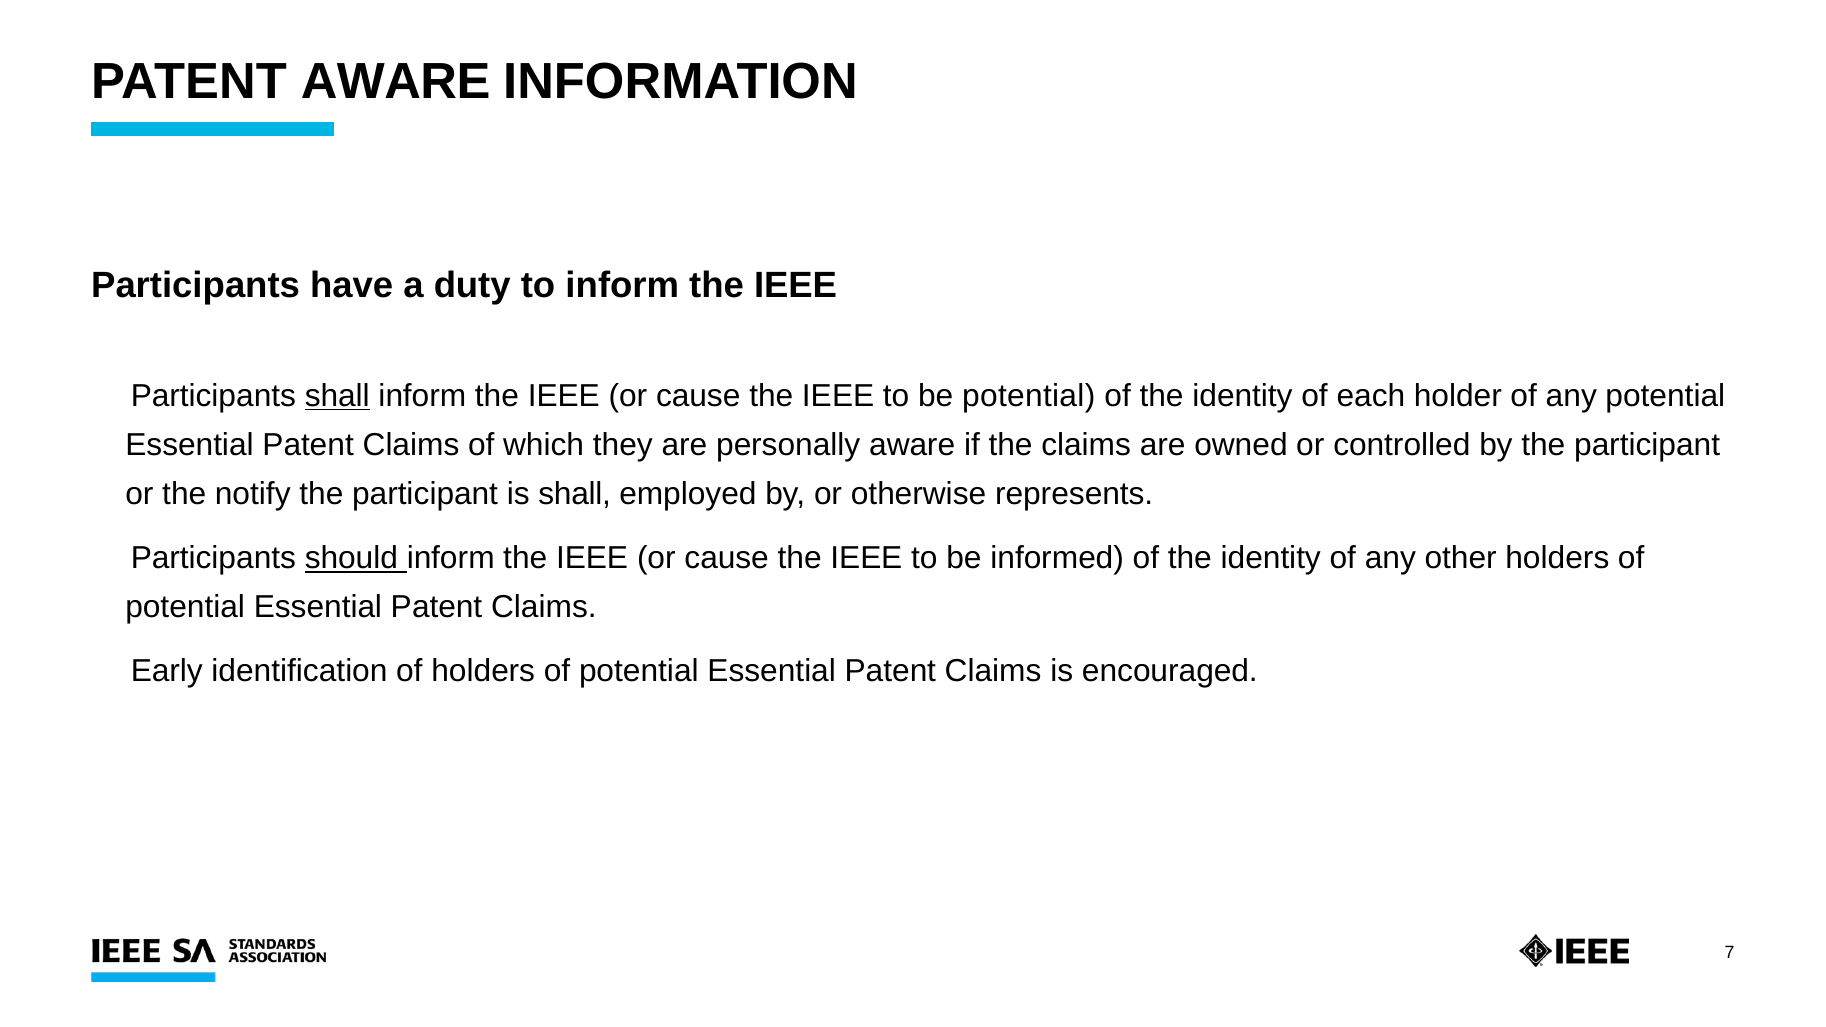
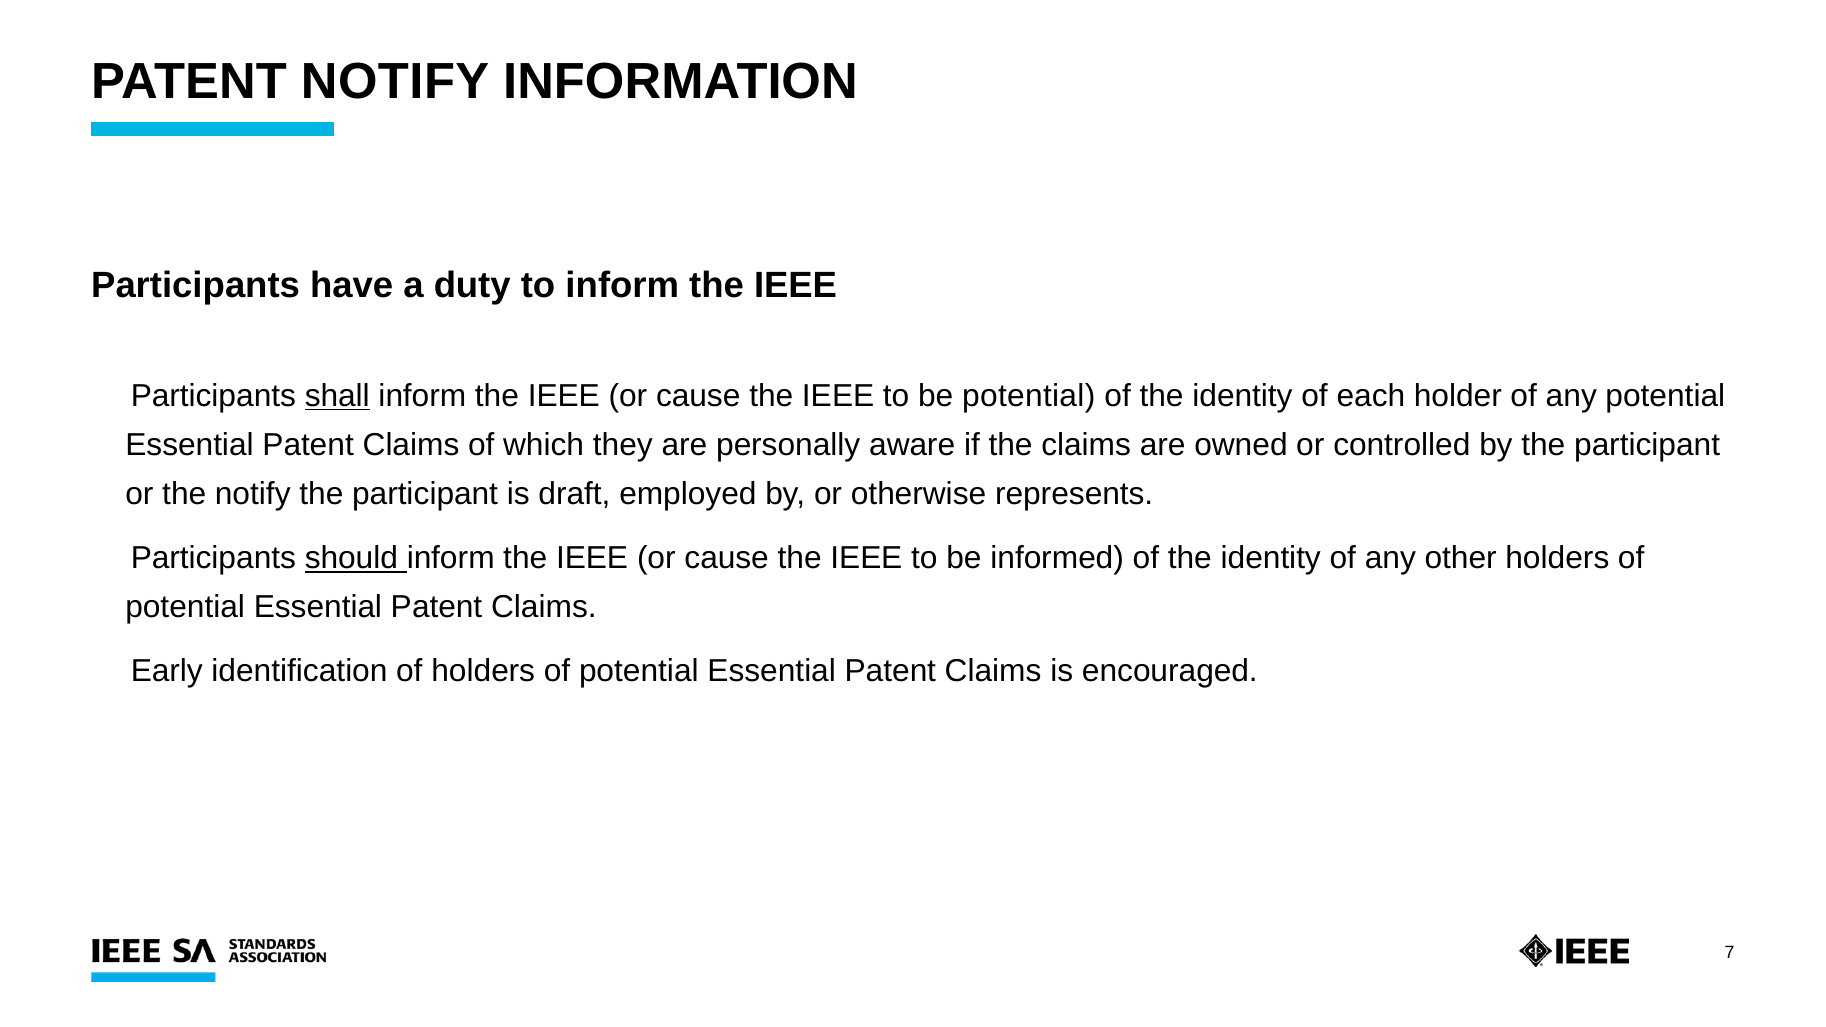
PATENT AWARE: AWARE -> NOTIFY (395, 82)
is shall: shall -> draft (574, 494)
